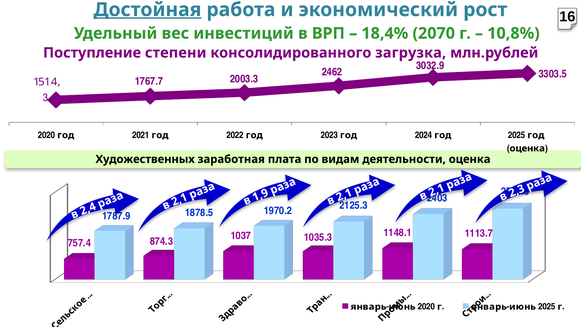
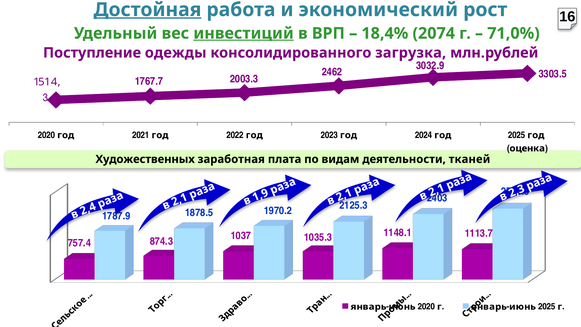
инвестиций underline: none -> present (244, 33)
2070: 2070 -> 2074 (434, 33)
10,8%: 10,8% -> 71,0% (513, 33)
степени: степени -> одежды (176, 53)
деятельности оценка: оценка -> тканей (470, 159)
